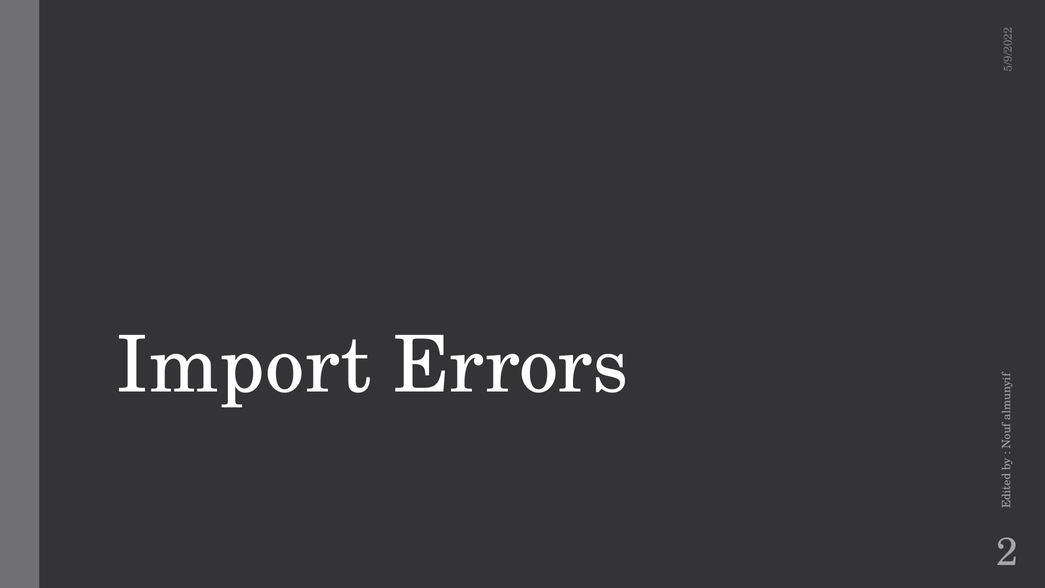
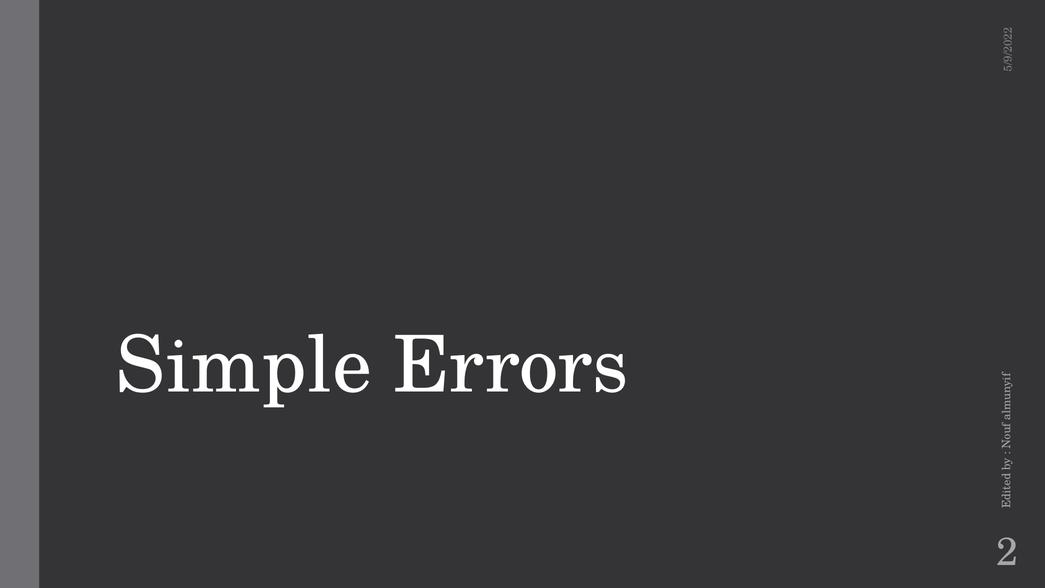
Import: Import -> Simple (244, 366)
